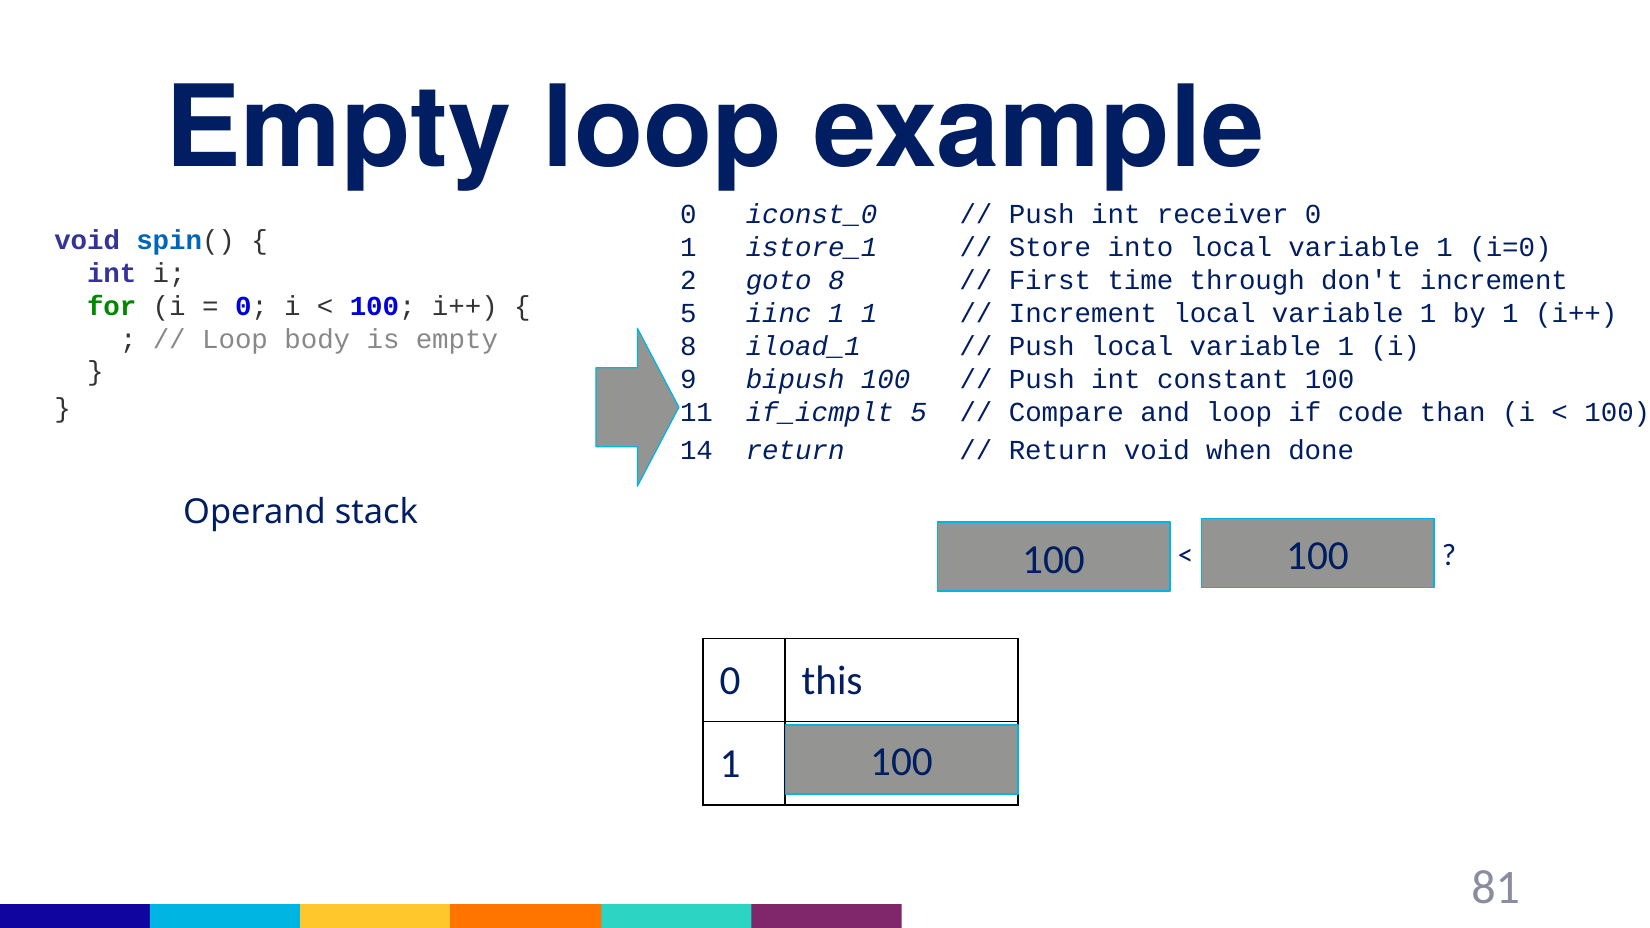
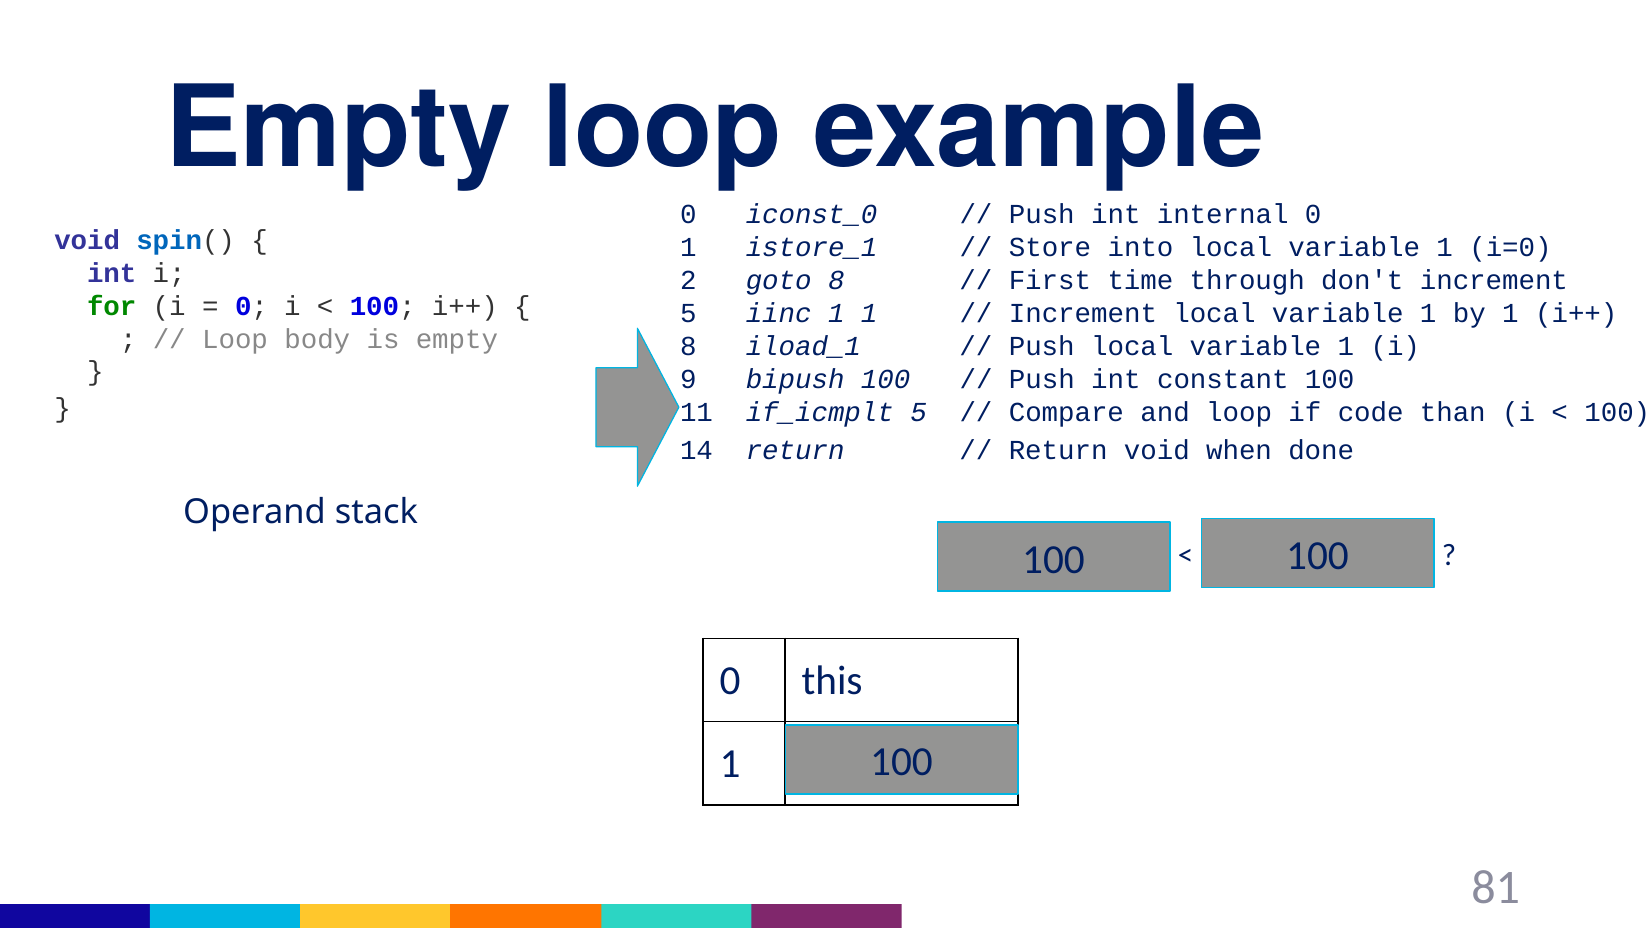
receiver: receiver -> internal (1223, 215)
